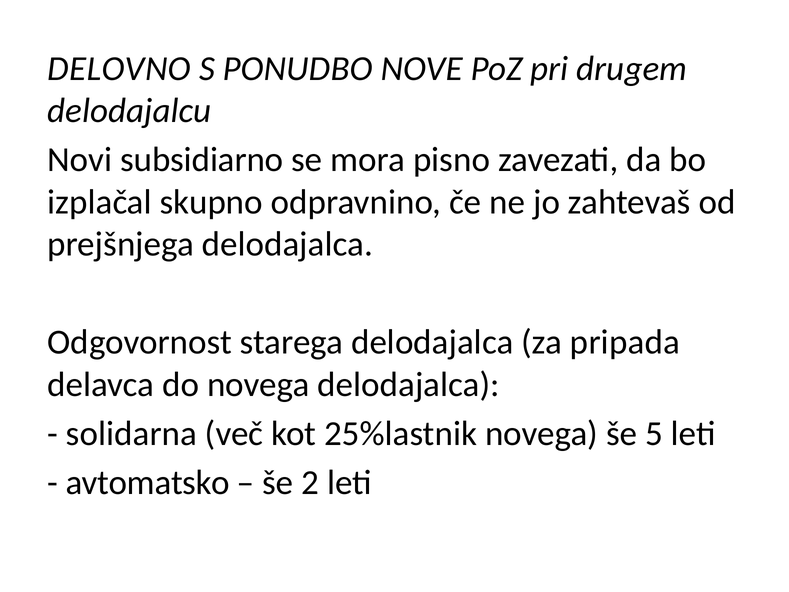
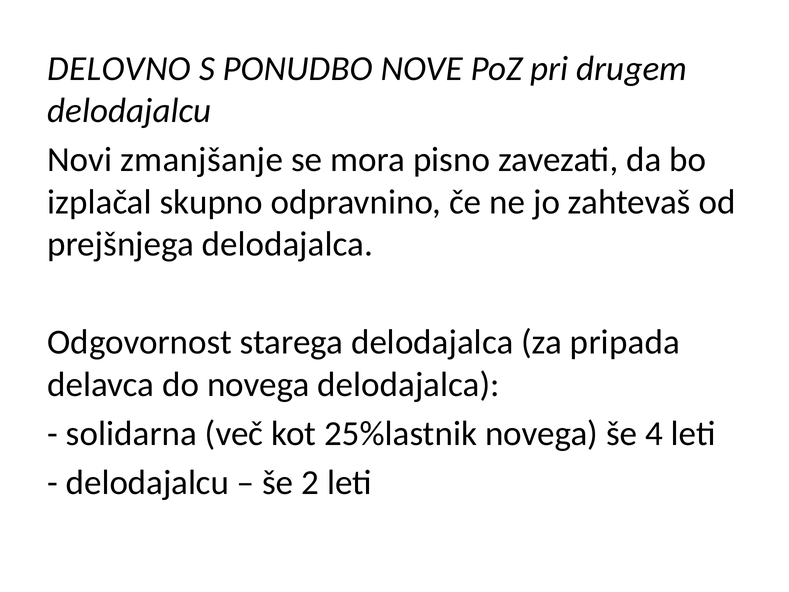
subsidiarno: subsidiarno -> zmanjšanje (202, 160)
5: 5 -> 4 (654, 433)
avtomatsko: avtomatsko -> delodajalcu (148, 482)
